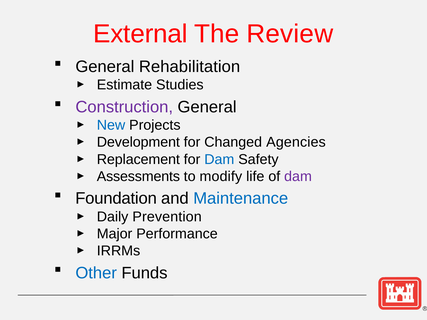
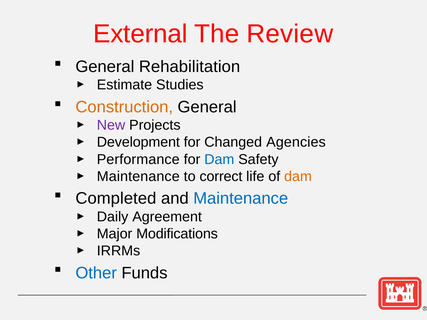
Construction colour: purple -> orange (124, 107)
New colour: blue -> purple (111, 125)
Replacement: Replacement -> Performance (138, 159)
Assessments: Assessments -> Maintenance (138, 177)
modify: modify -> correct (221, 177)
dam colour: purple -> orange (298, 177)
Foundation: Foundation -> Completed (116, 199)
Prevention: Prevention -> Agreement (167, 217)
Performance: Performance -> Modifications (177, 234)
